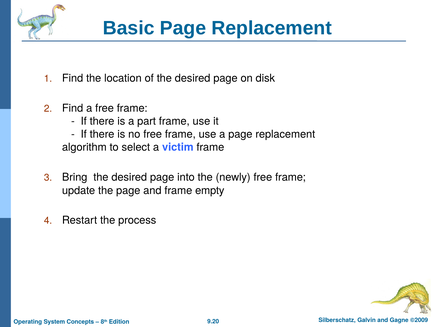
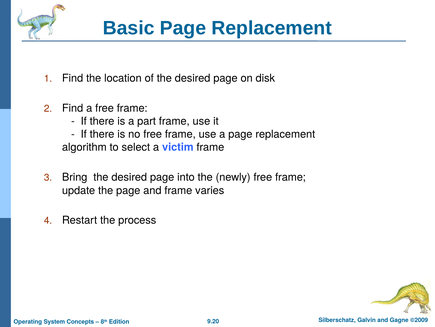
empty: empty -> varies (210, 190)
